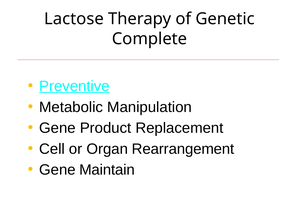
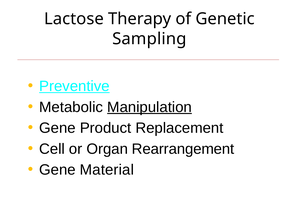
Complete: Complete -> Sampling (149, 39)
Manipulation underline: none -> present (150, 107)
Maintain: Maintain -> Material (107, 170)
